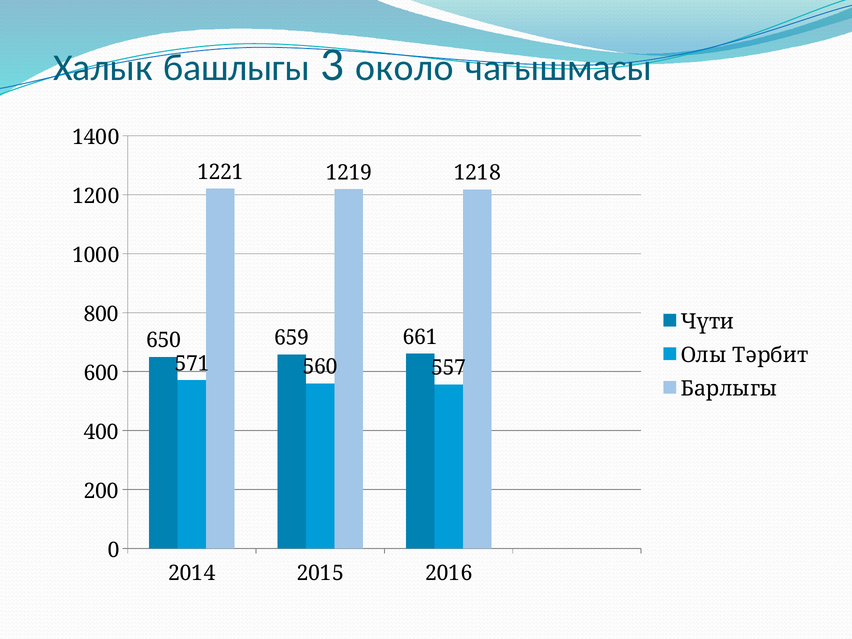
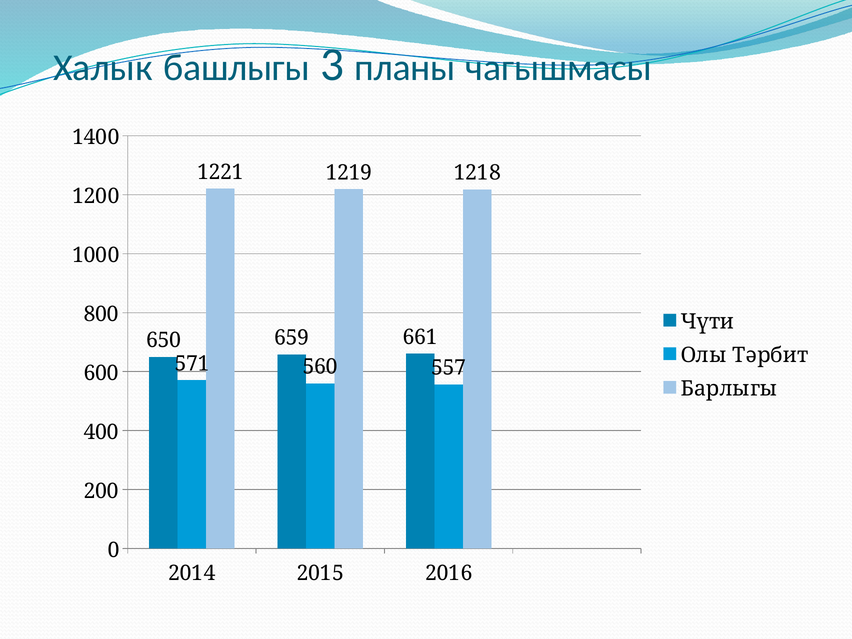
около: около -> планы (405, 68)
